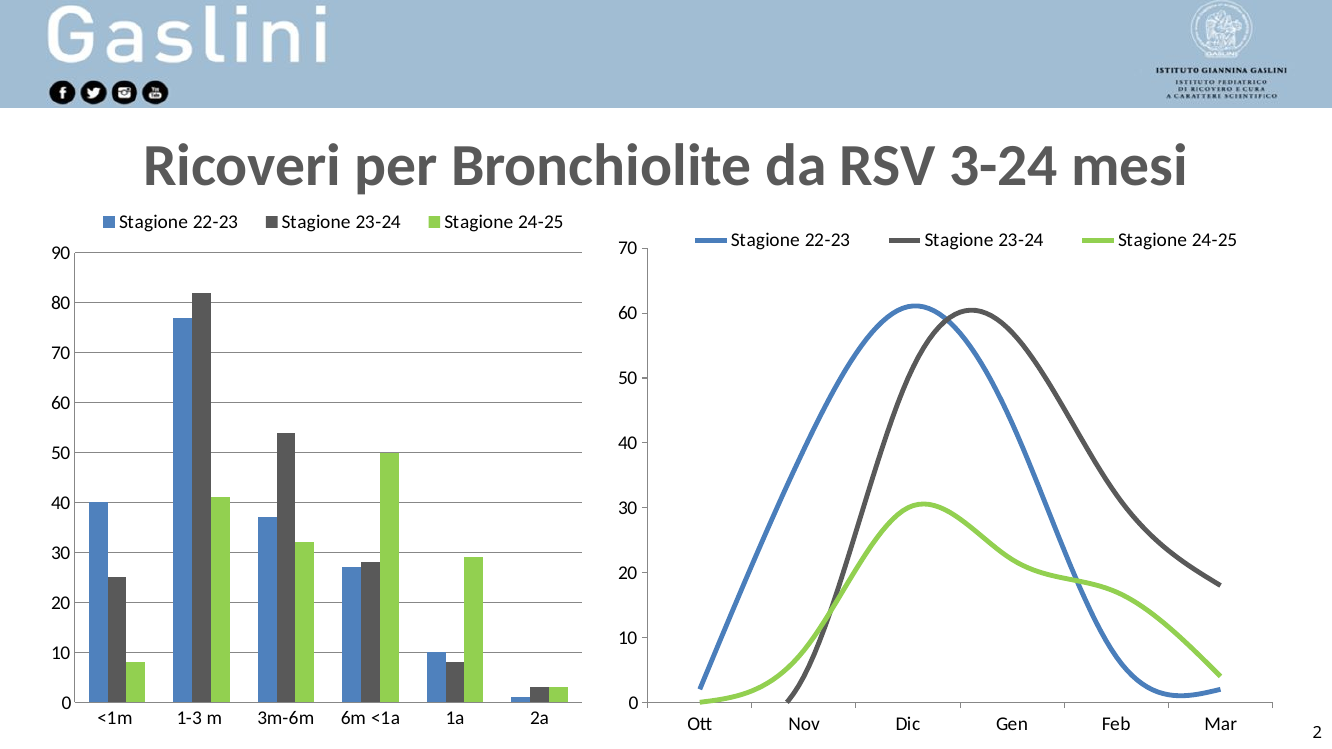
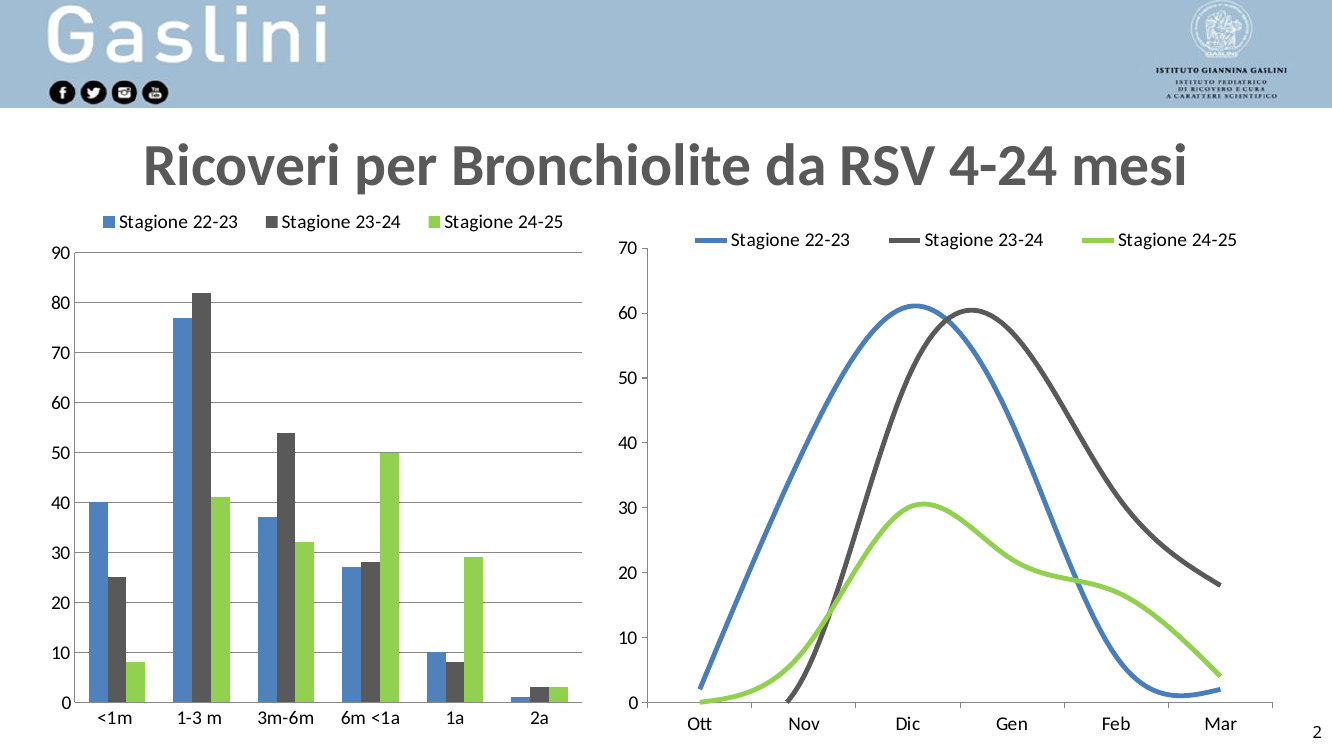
3-24: 3-24 -> 4-24 (1004, 166)
